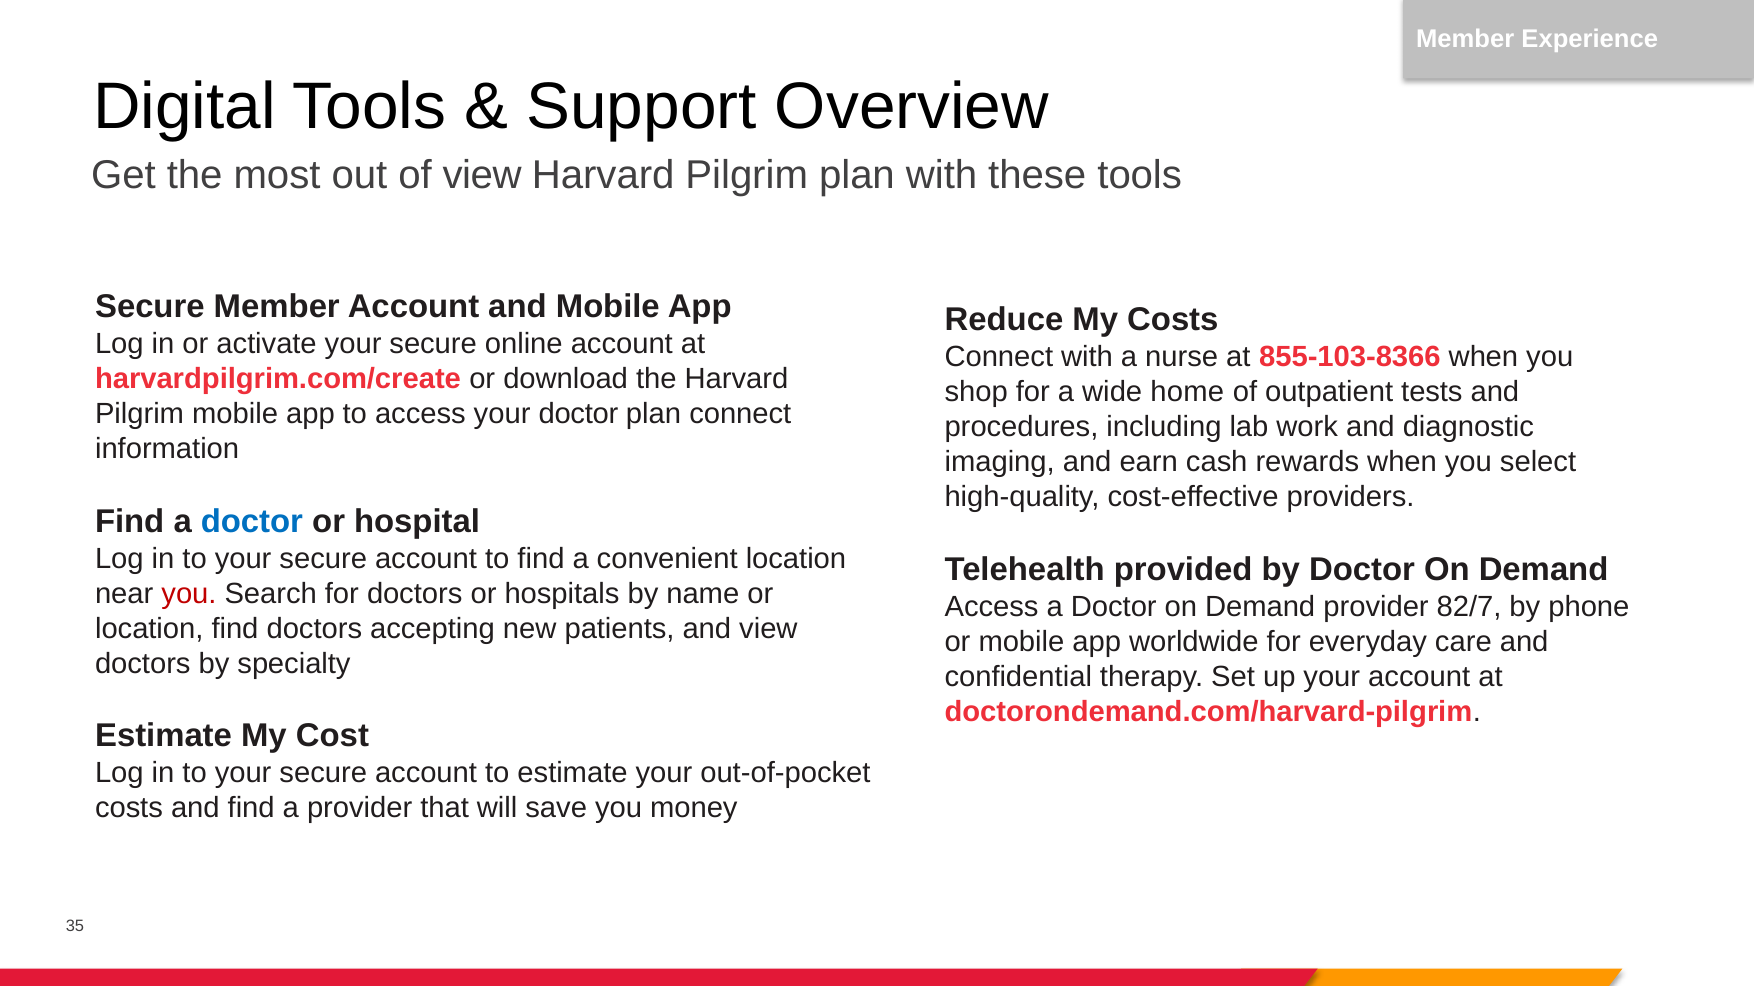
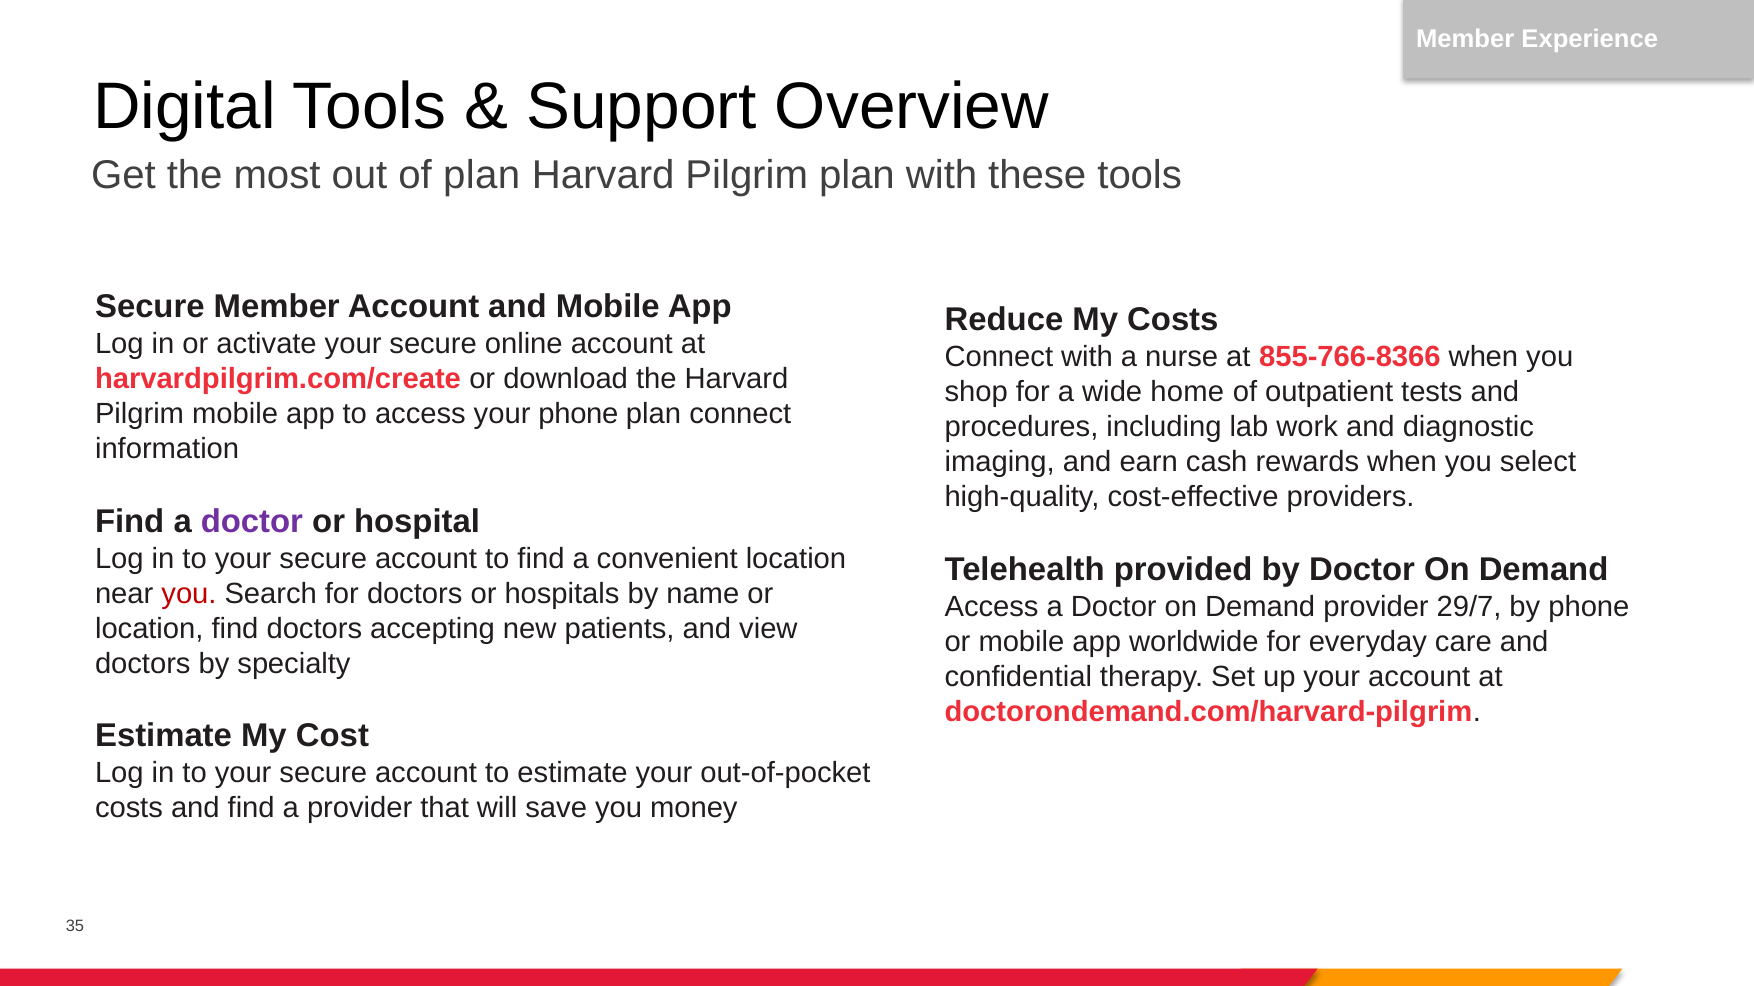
of view: view -> plan (482, 175)
855-103-8366: 855-103-8366 -> 855-766-8366 (1350, 357)
your doctor: doctor -> phone (578, 414)
doctor colour: blue -> purple (252, 522)
82/7: 82/7 -> 29/7 (1469, 607)
